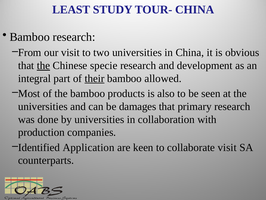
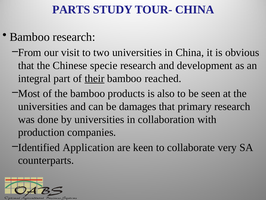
LEAST: LEAST -> PARTS (71, 10)
the underline: present -> none (43, 65)
allowed: allowed -> reached (163, 78)
collaborate visit: visit -> very (227, 147)
